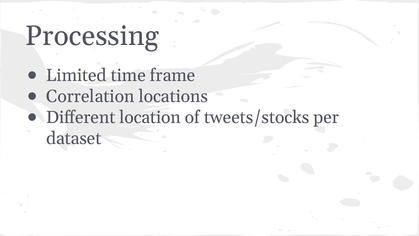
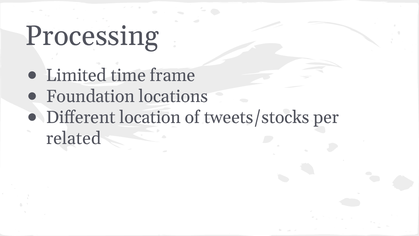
Correlation: Correlation -> Foundation (90, 96)
dataset: dataset -> related (74, 138)
